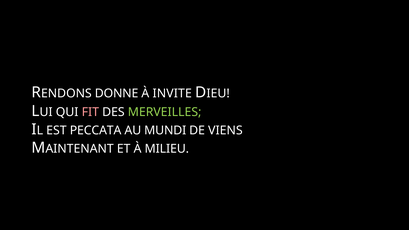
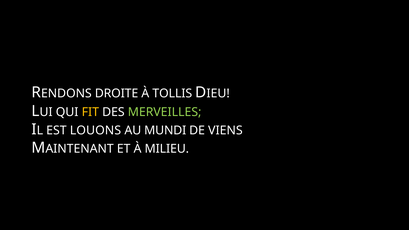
DONNE: DONNE -> DROITE (117, 94)
INVITE: INVITE -> TOLLIS (172, 94)
FIT colour: pink -> yellow (90, 112)
PECCATA: PECCATA -> LOUONS (95, 130)
